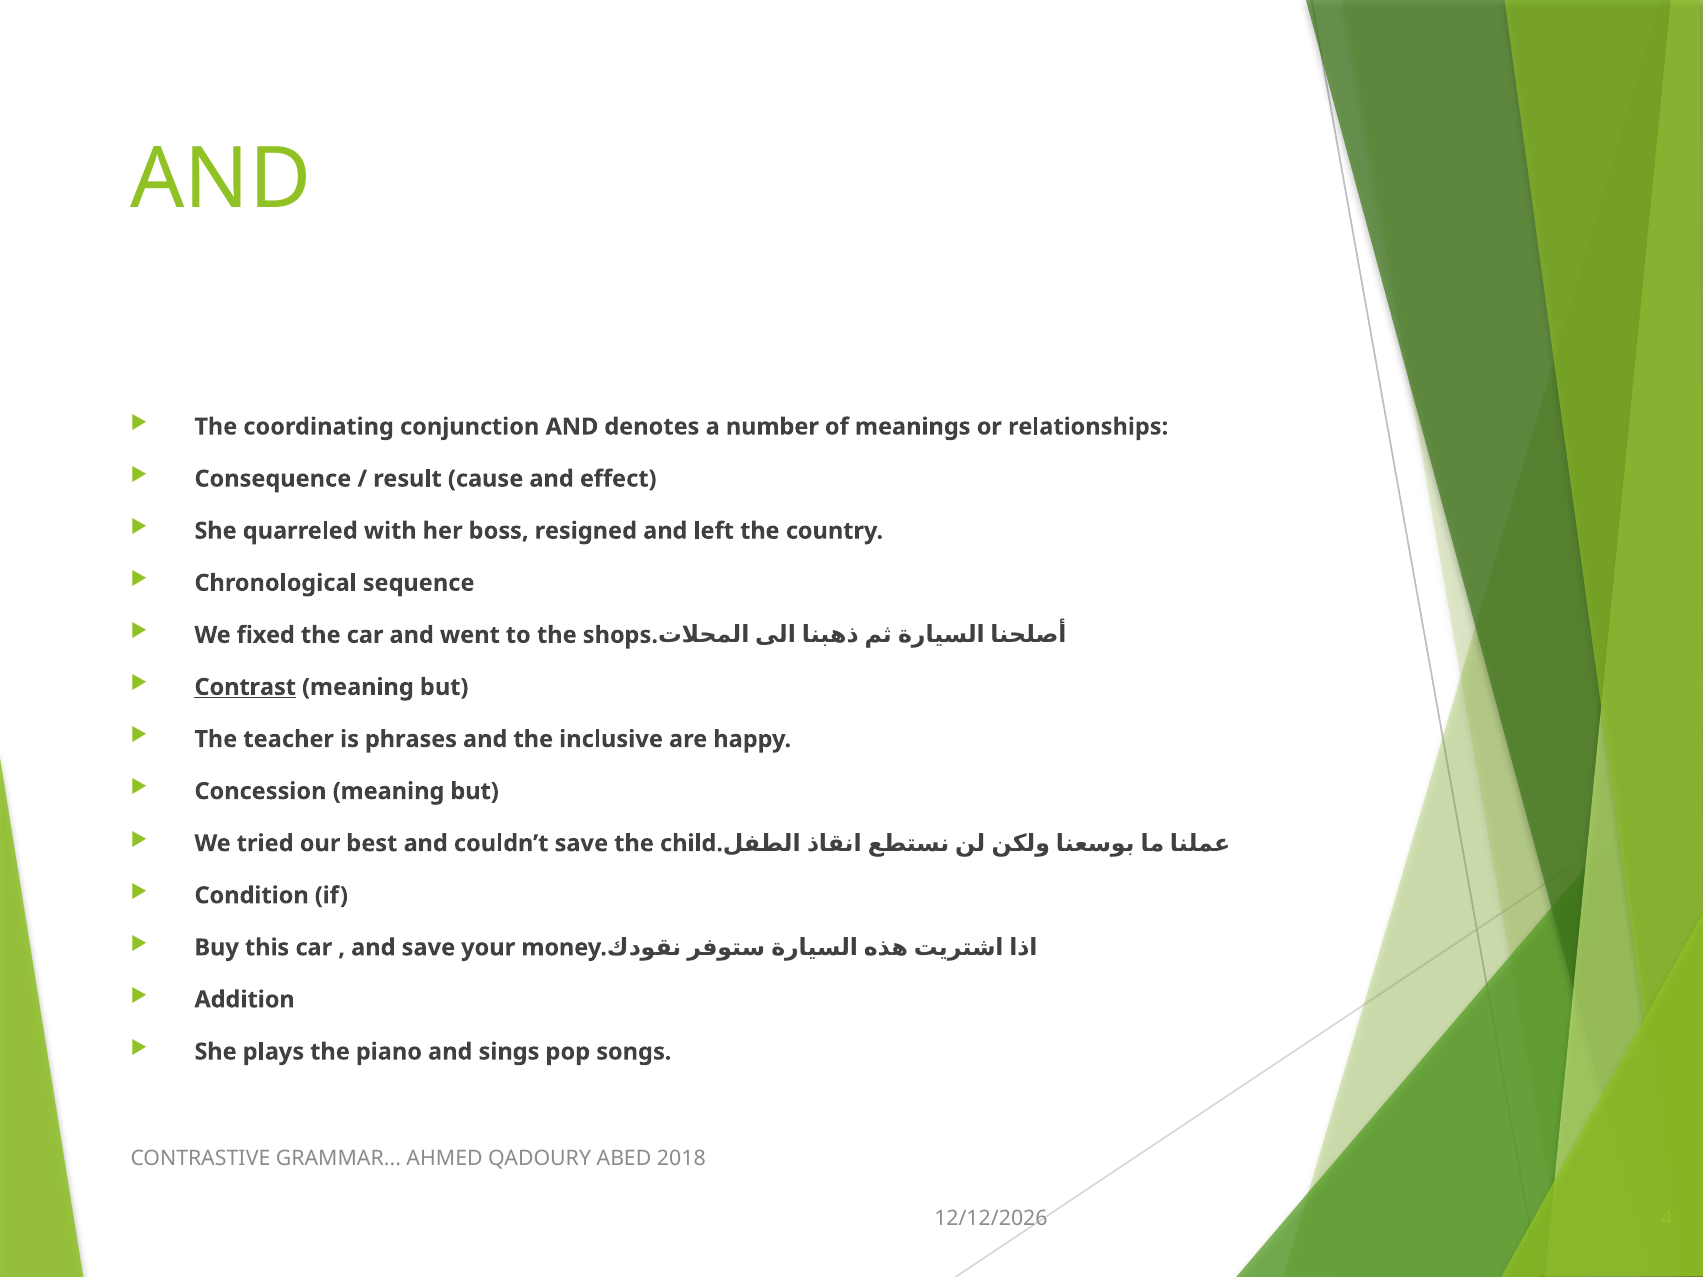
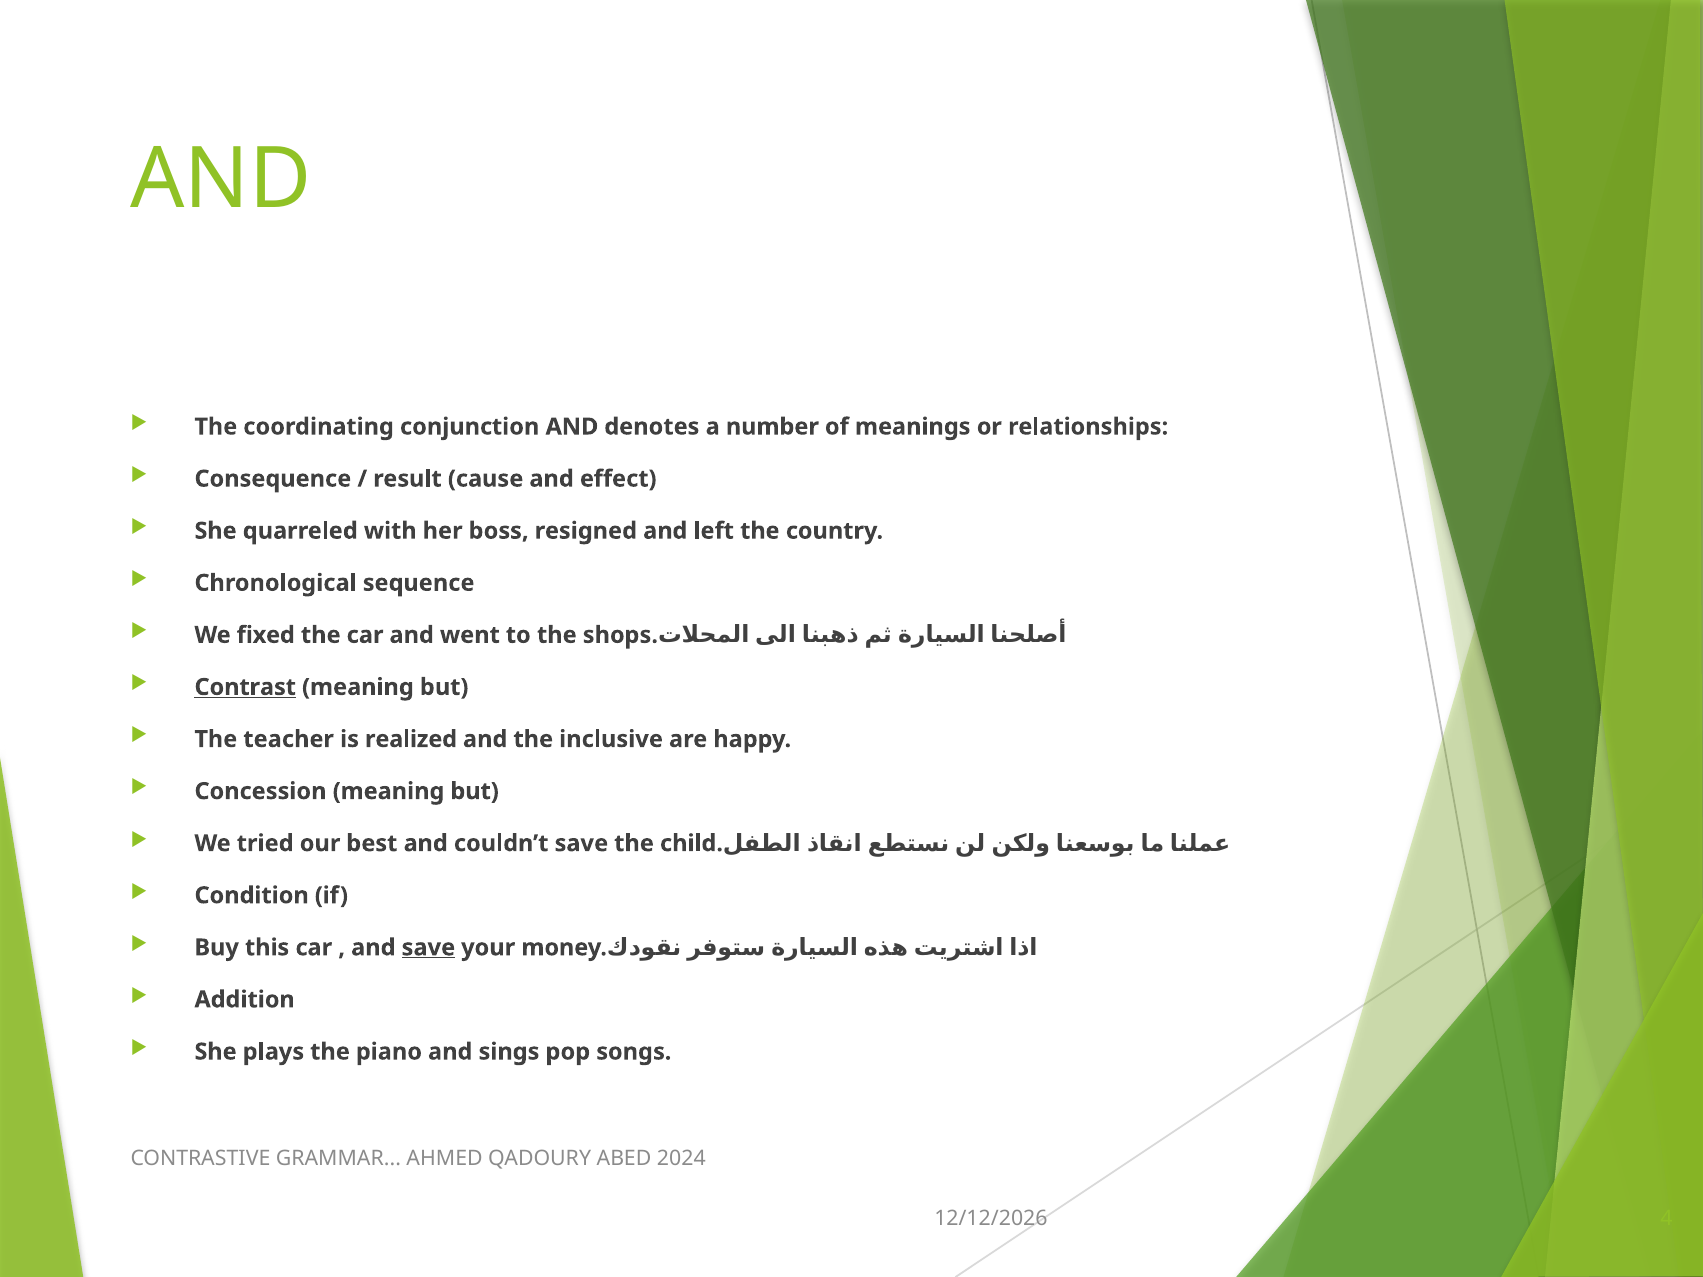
phrases: phrases -> realized (411, 739)
save underline: none -> present (428, 948)
2018: 2018 -> 2024 (681, 1159)
